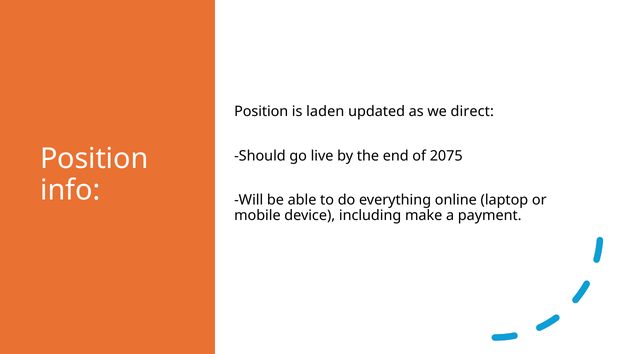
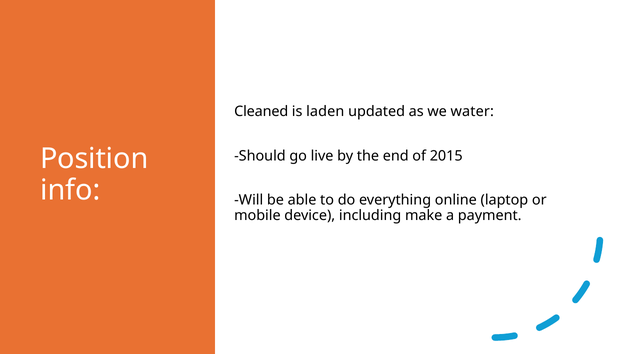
Position: Position -> Cleaned (261, 111)
direct: direct -> water (472, 111)
2075: 2075 -> 2015 (446, 156)
